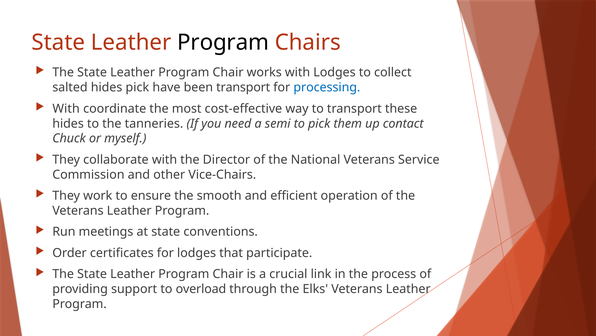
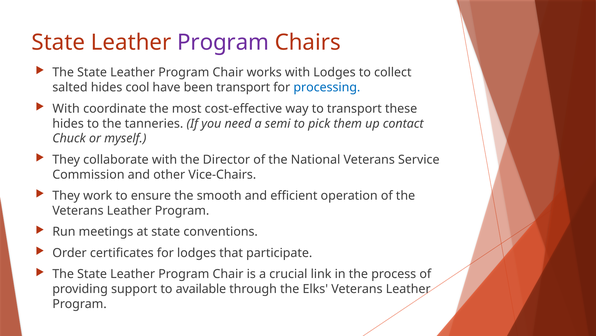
Program colour: black -> purple (223, 42)
hides pick: pick -> cool (137, 87)
overload: overload -> available (201, 289)
